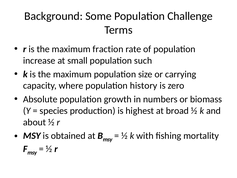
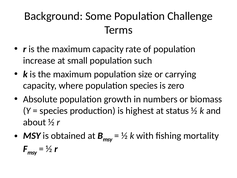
maximum fraction: fraction -> capacity (108, 49)
population history: history -> species (144, 86)
broad: broad -> status (177, 111)
